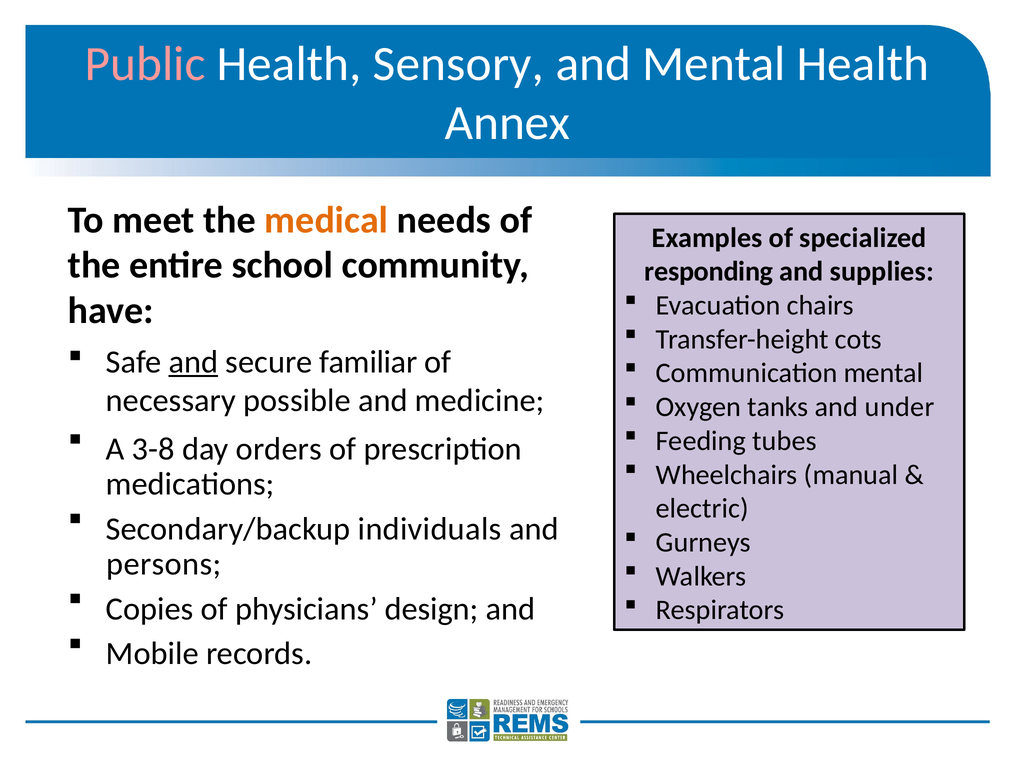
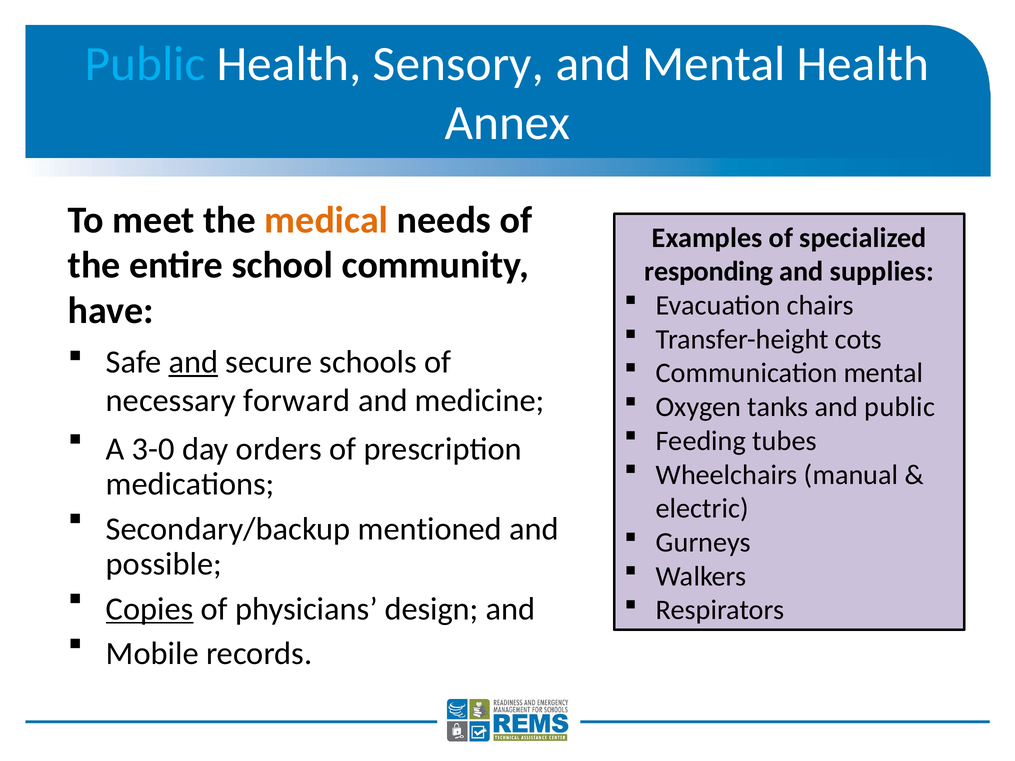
Public colour: pink -> light blue (145, 64)
familiar: familiar -> schools (368, 362)
possible: possible -> forward (297, 401)
and under: under -> public (900, 407)
3-8: 3-8 -> 3-0 (153, 449)
individuals: individuals -> mentioned (430, 529)
persons: persons -> possible (164, 564)
Copies underline: none -> present (150, 609)
